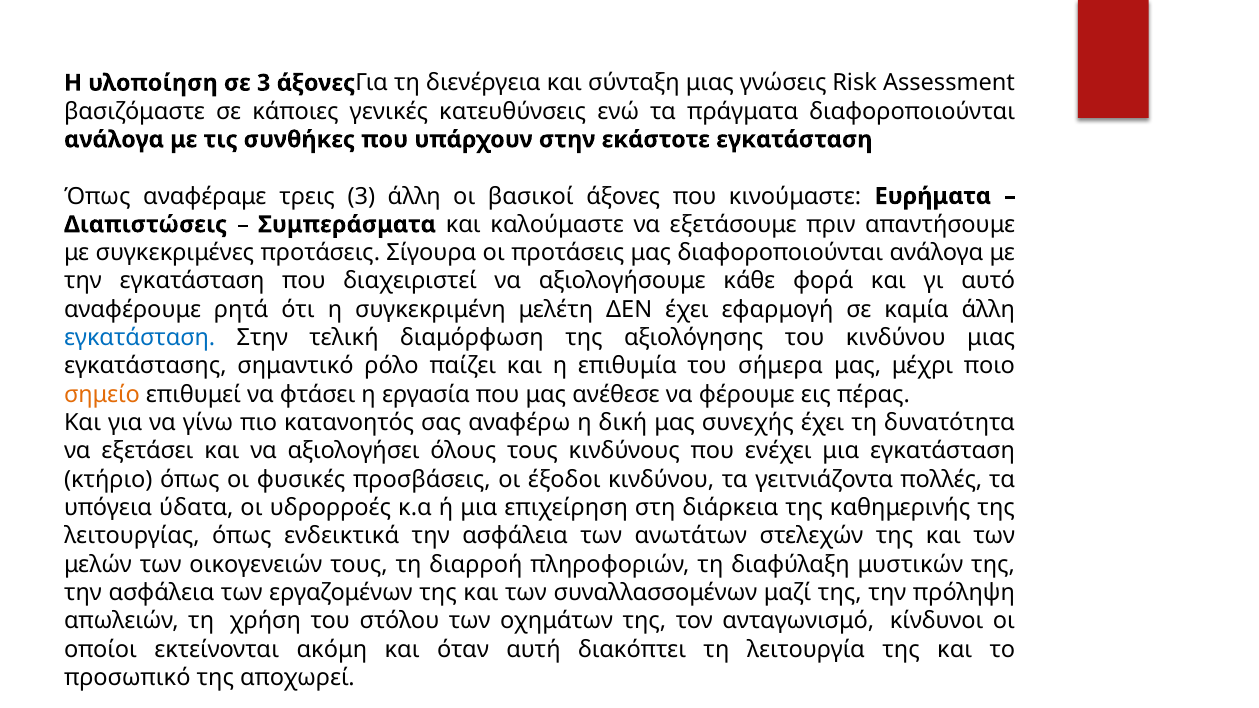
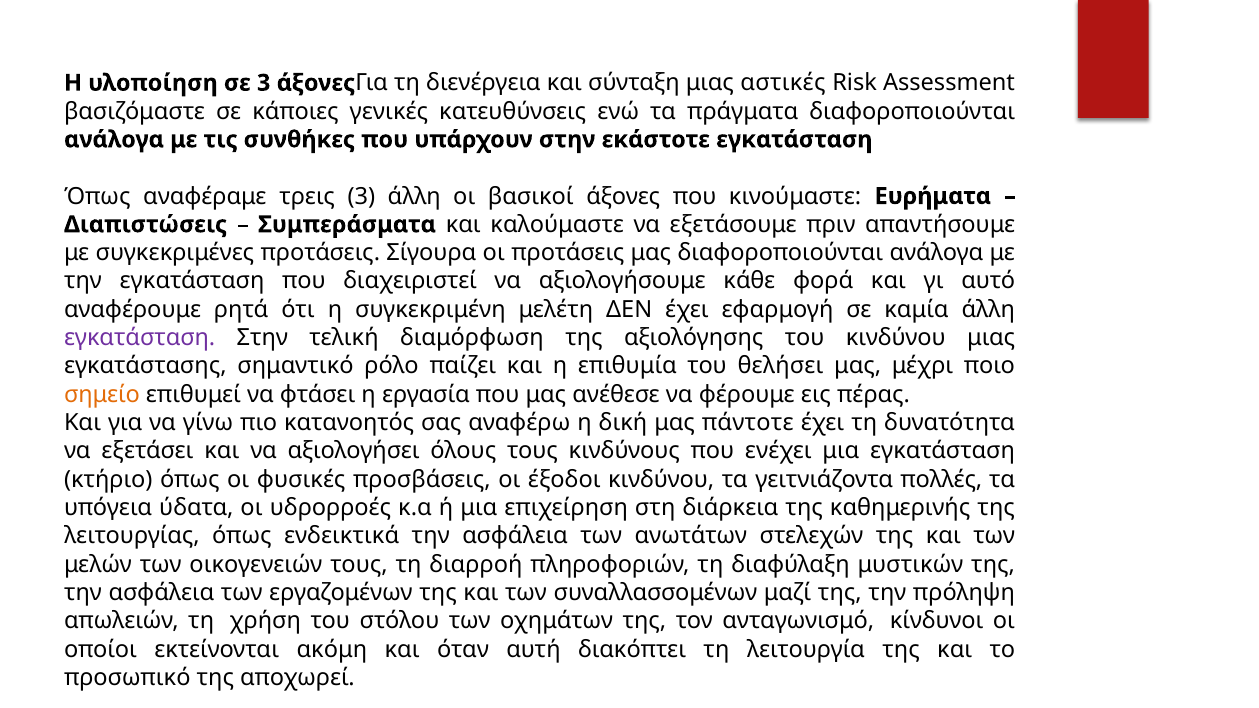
γνώσεις: γνώσεις -> αστικές (783, 83)
εγκατάσταση colour: blue -> purple (140, 338)
σήμερα: σήμερα -> θελήσει (781, 366)
συνεχής: συνεχής -> πάντοτε (748, 423)
